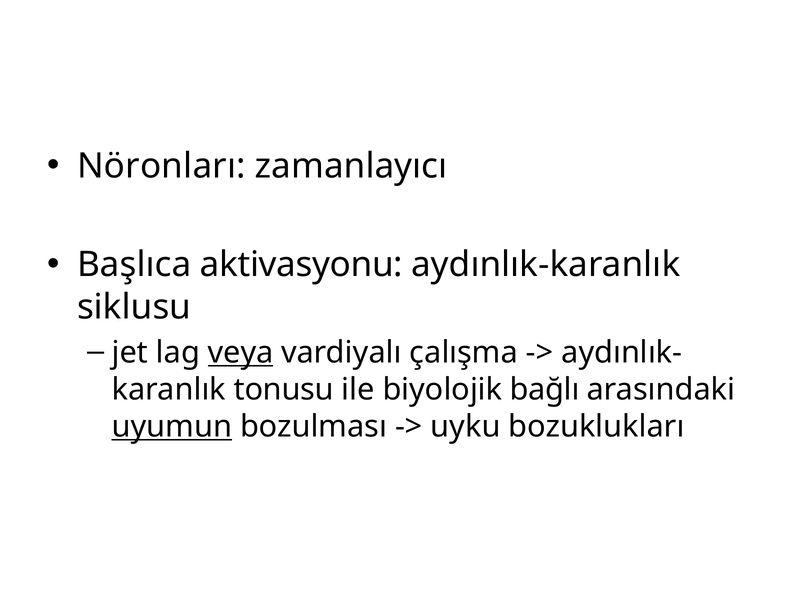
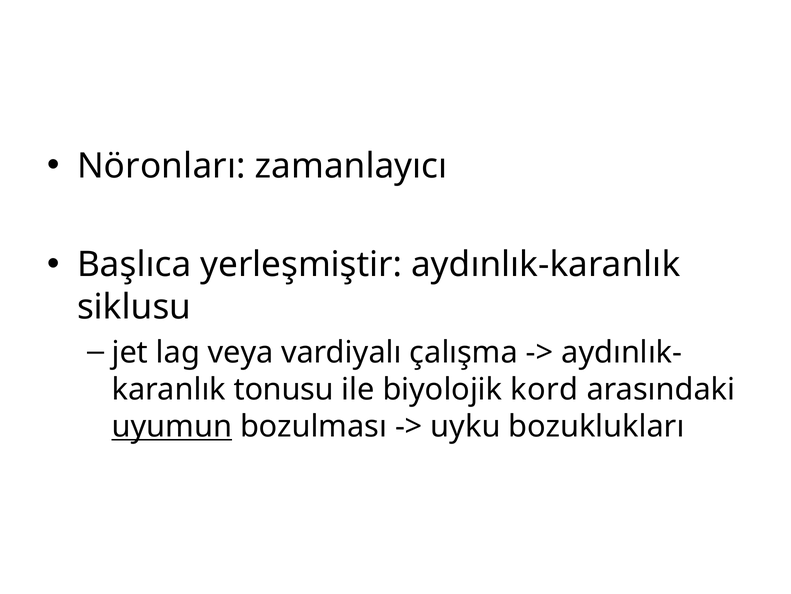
aktivasyonu: aktivasyonu -> yerleşmiştir (301, 264)
veya underline: present -> none (241, 352)
bağlı: bağlı -> kord (544, 389)
